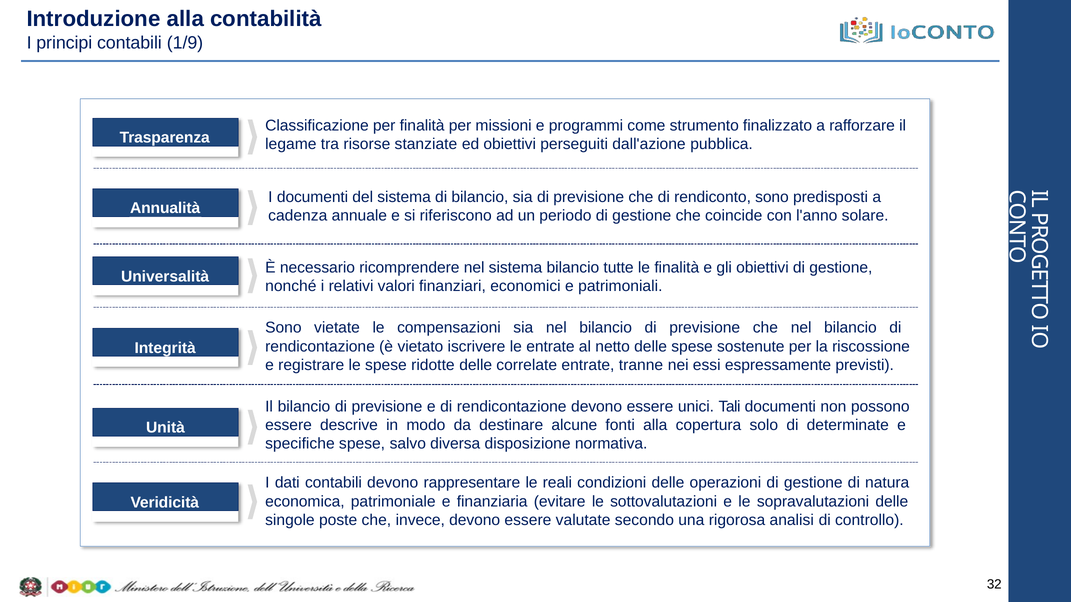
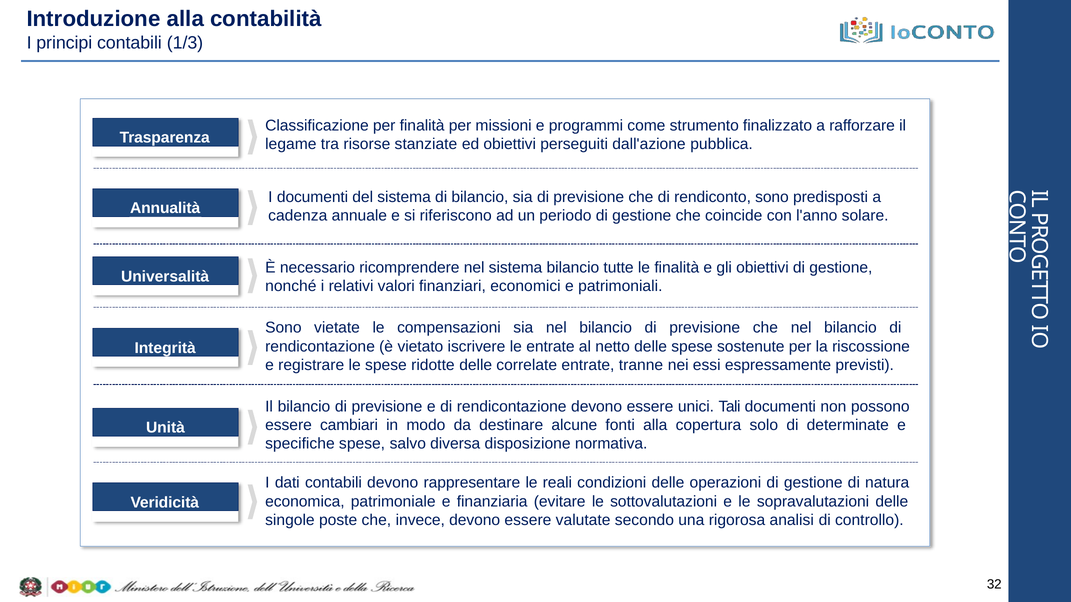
1/9: 1/9 -> 1/3 (185, 43)
descrive: descrive -> cambiari (349, 425)
